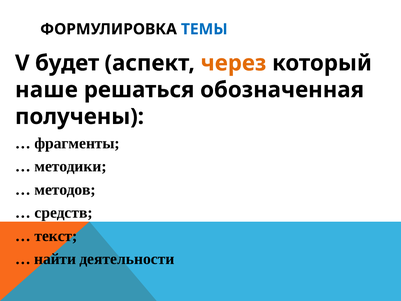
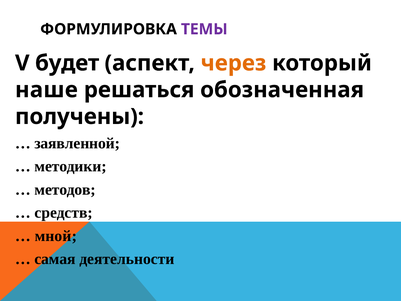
ТЕМЫ colour: blue -> purple (204, 29)
фрагменты: фрагменты -> заявленной (77, 143)
текст: текст -> мной (56, 236)
найти: найти -> самая (55, 259)
